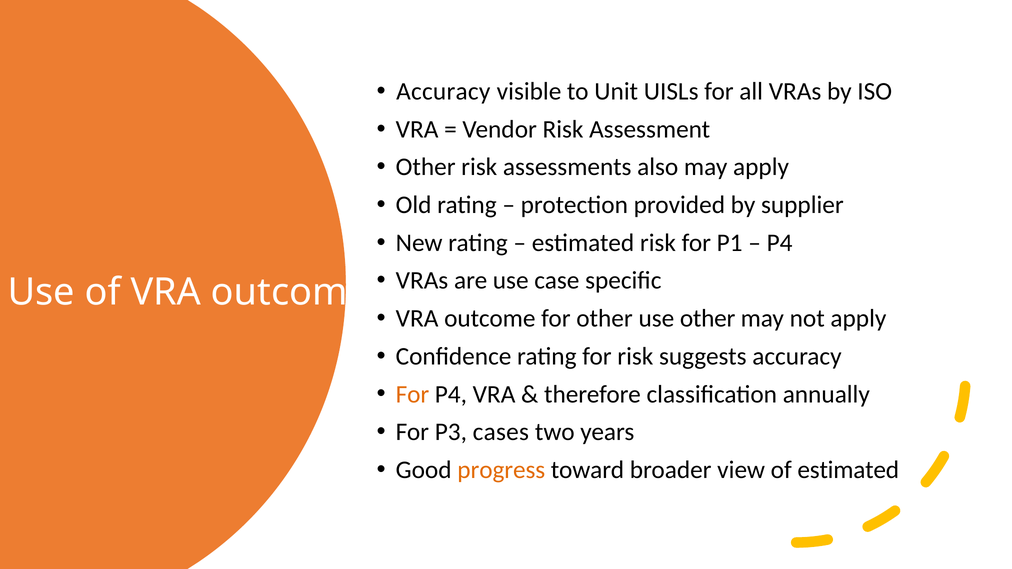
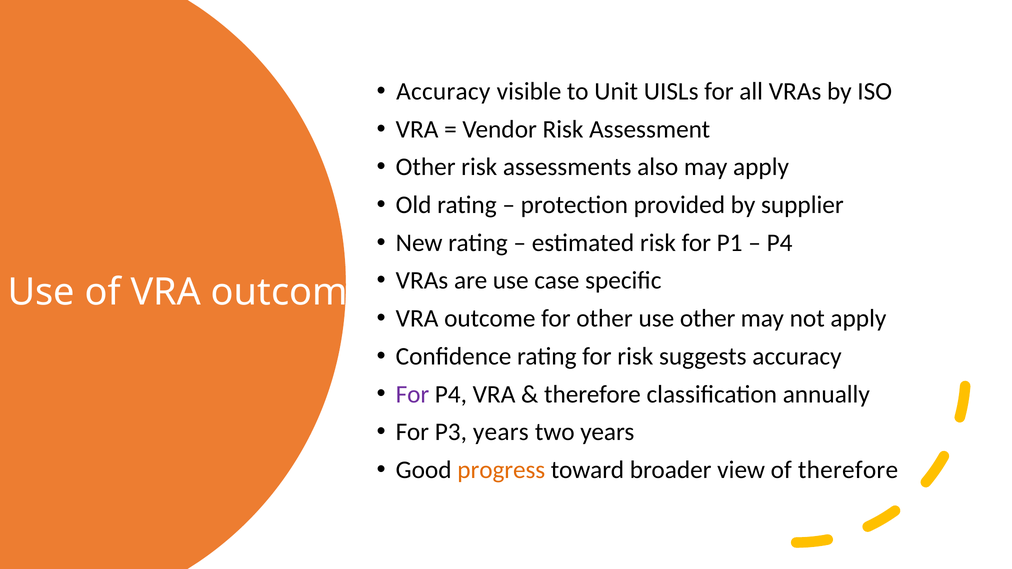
For colour: orange -> purple (412, 394)
P3 cases: cases -> years (501, 432)
of estimated: estimated -> therefore (848, 470)
